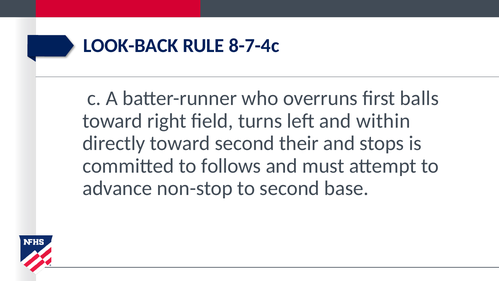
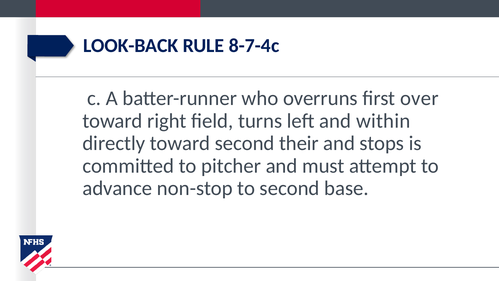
balls: balls -> over (419, 98)
follows: follows -> pitcher (231, 166)
